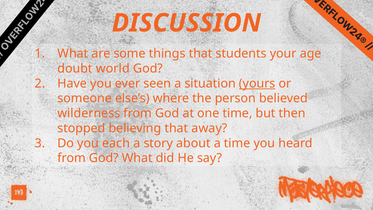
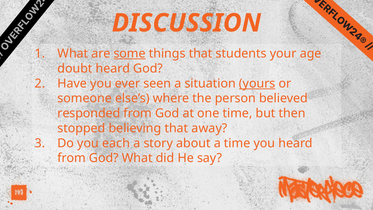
some underline: none -> present (130, 54)
doubt world: world -> heard (113, 68)
wilderness: wilderness -> responded (89, 113)
